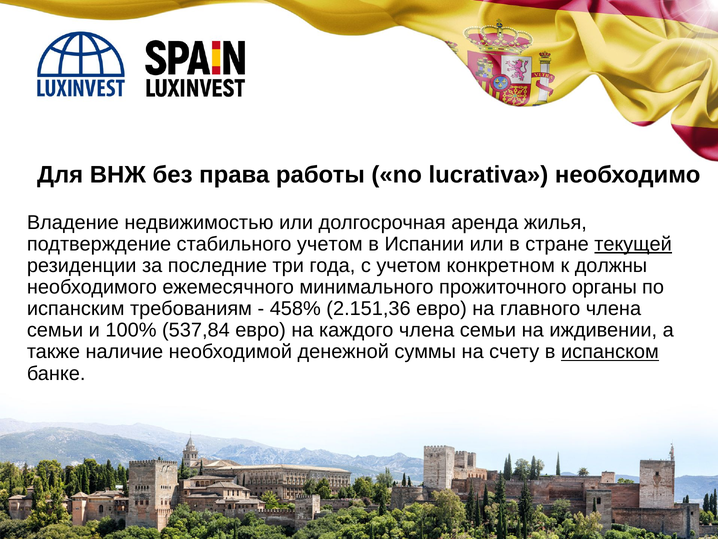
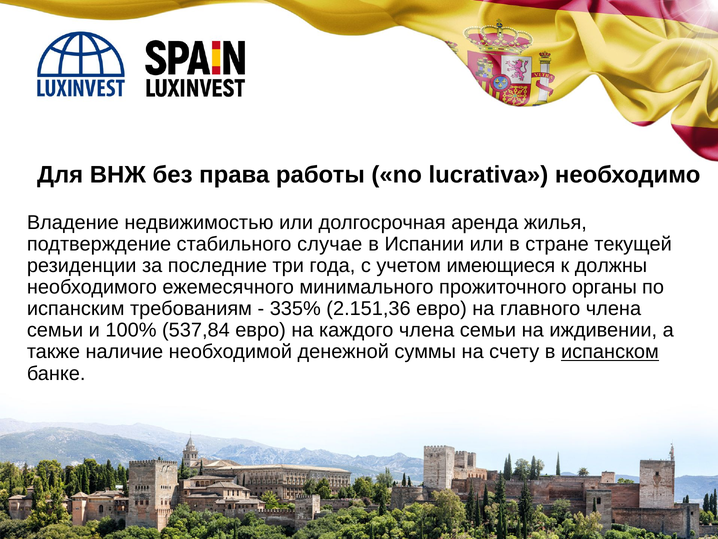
стабильного учетом: учетом -> случае (330, 244)
текущей underline: present -> none (633, 244)
конкретном: конкретном -> имеющиеся (501, 265)
458%: 458% -> 335% (295, 308)
